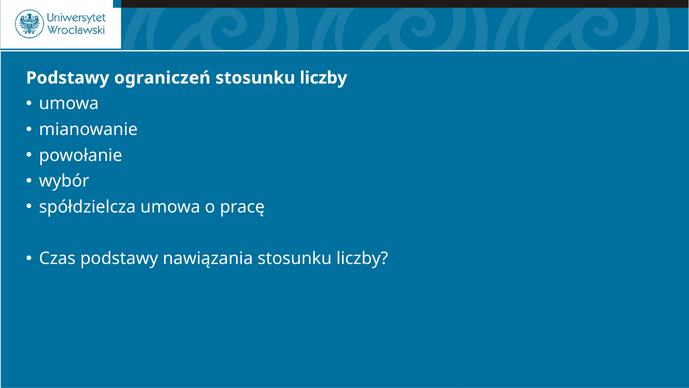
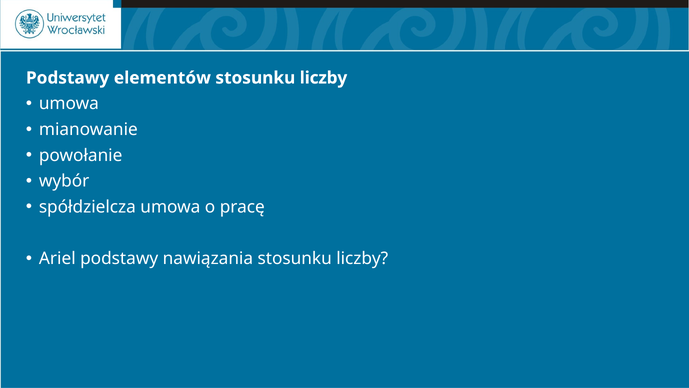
ograniczeń: ograniczeń -> elementów (162, 78)
Czas: Czas -> Ariel (57, 258)
